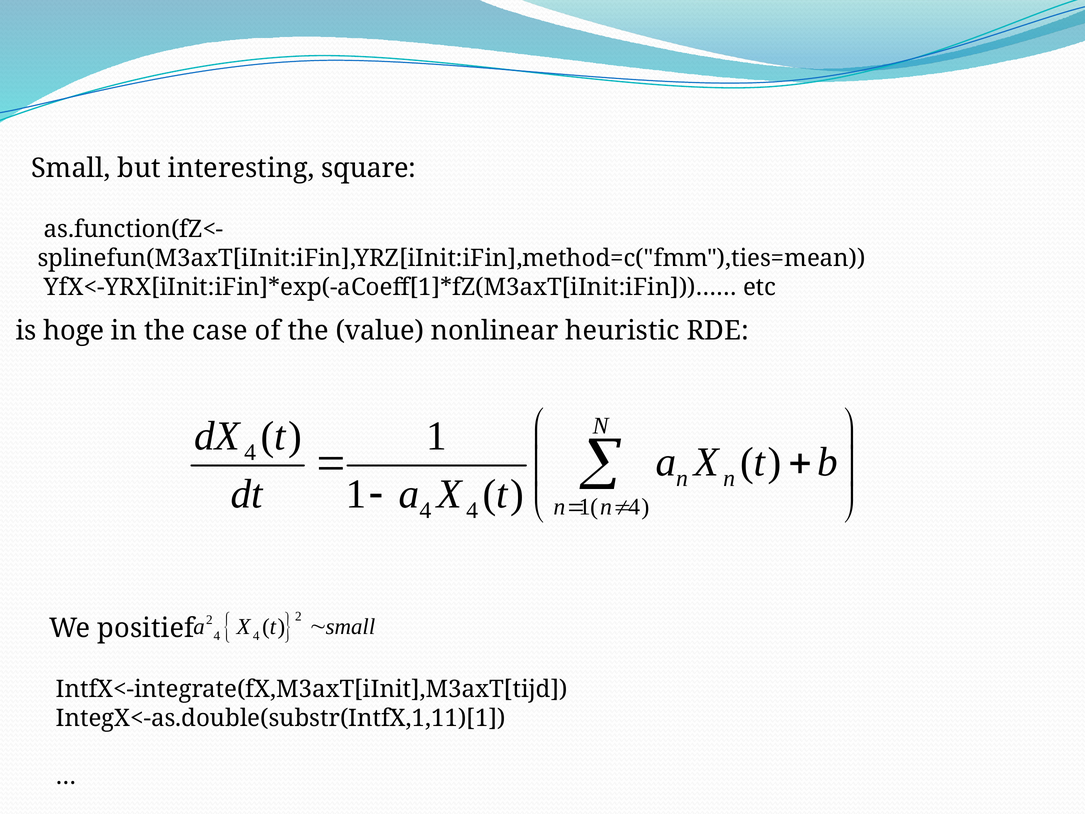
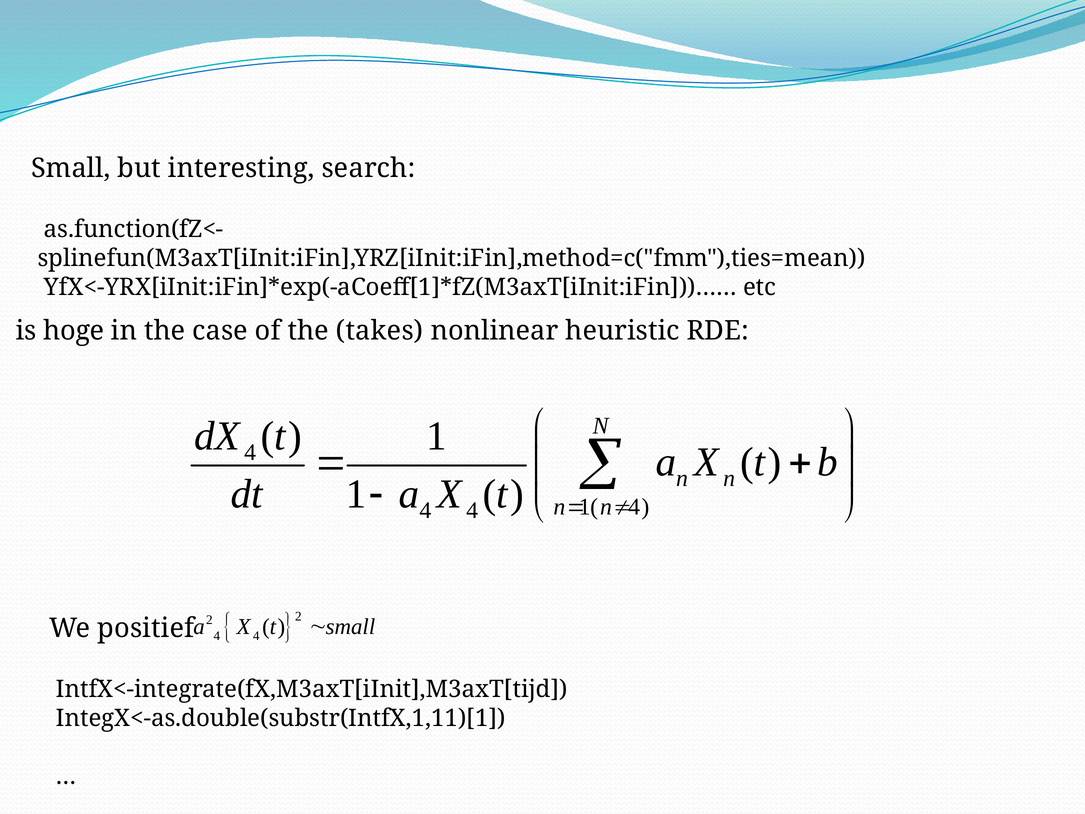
square: square -> search (369, 168)
value: value -> takes (380, 331)
